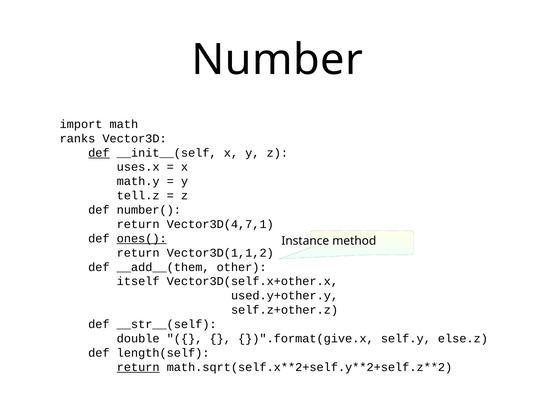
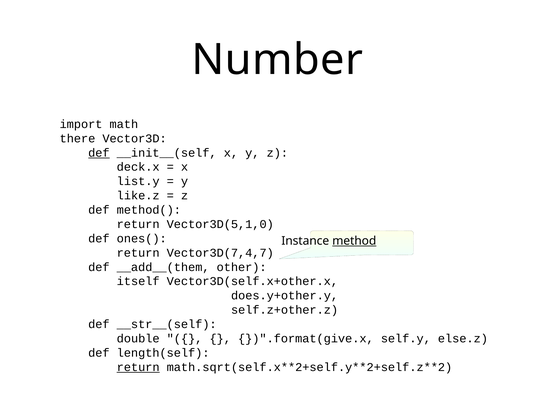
ranks: ranks -> there (77, 139)
uses.x: uses.x -> deck.x (138, 167)
math.y: math.y -> list.y (138, 181)
tell.z: tell.z -> like.z (138, 196)
number(: number( -> method( (149, 210)
Vector3D(4,7,1: Vector3D(4,7,1 -> Vector3D(5,1,0 (220, 224)
ones( underline: present -> none (142, 239)
method underline: none -> present (354, 241)
Vector3D(1,1,2: Vector3D(1,1,2 -> Vector3D(7,4,7 (220, 253)
used.y+other.y: used.y+other.y -> does.y+other.y (285, 296)
